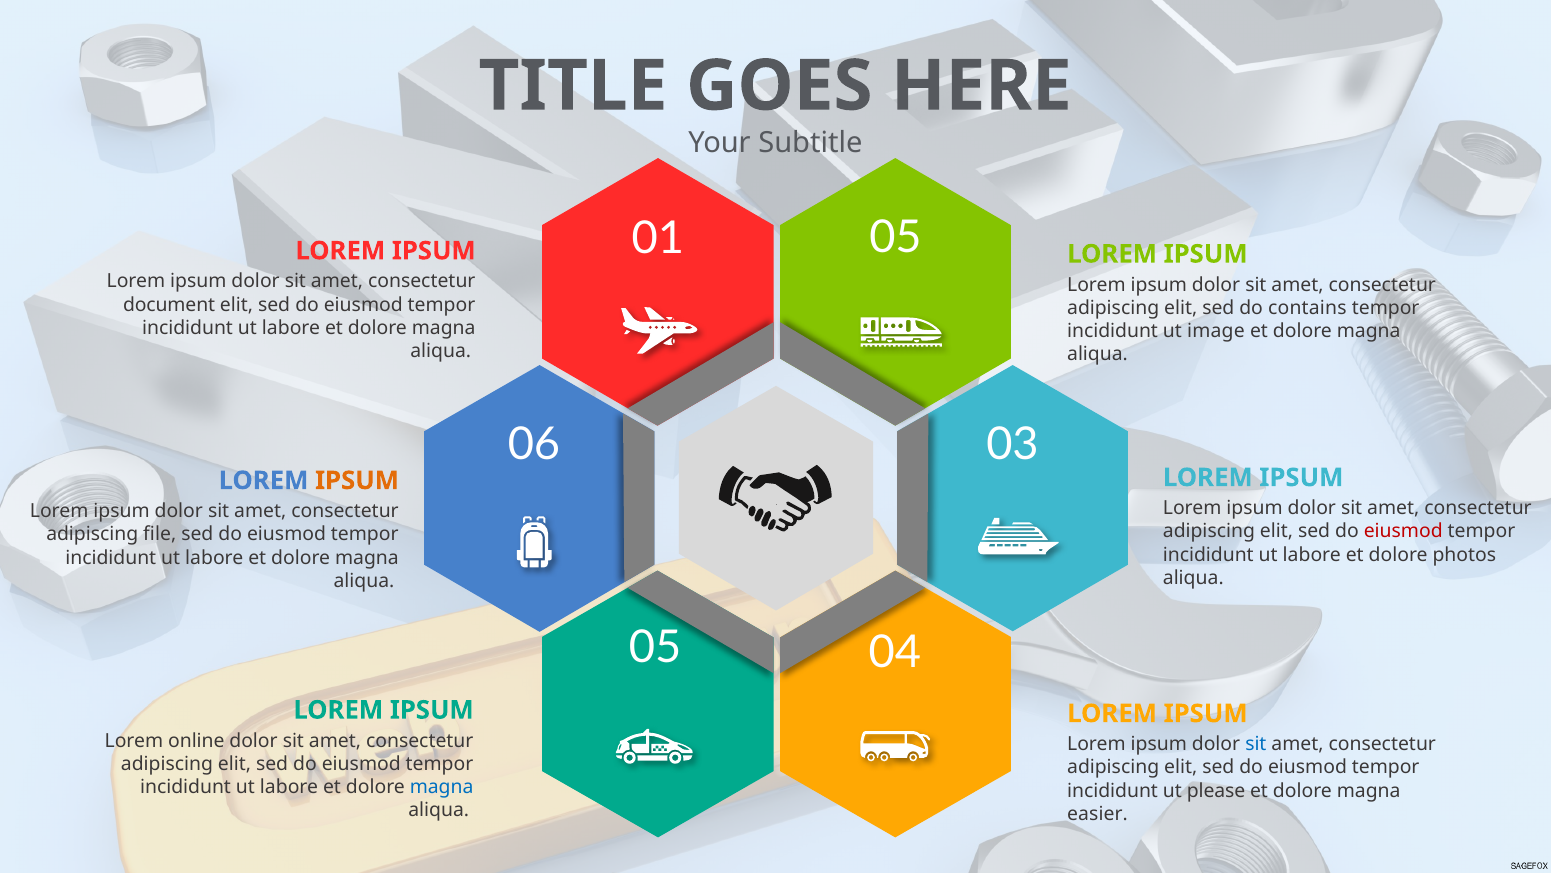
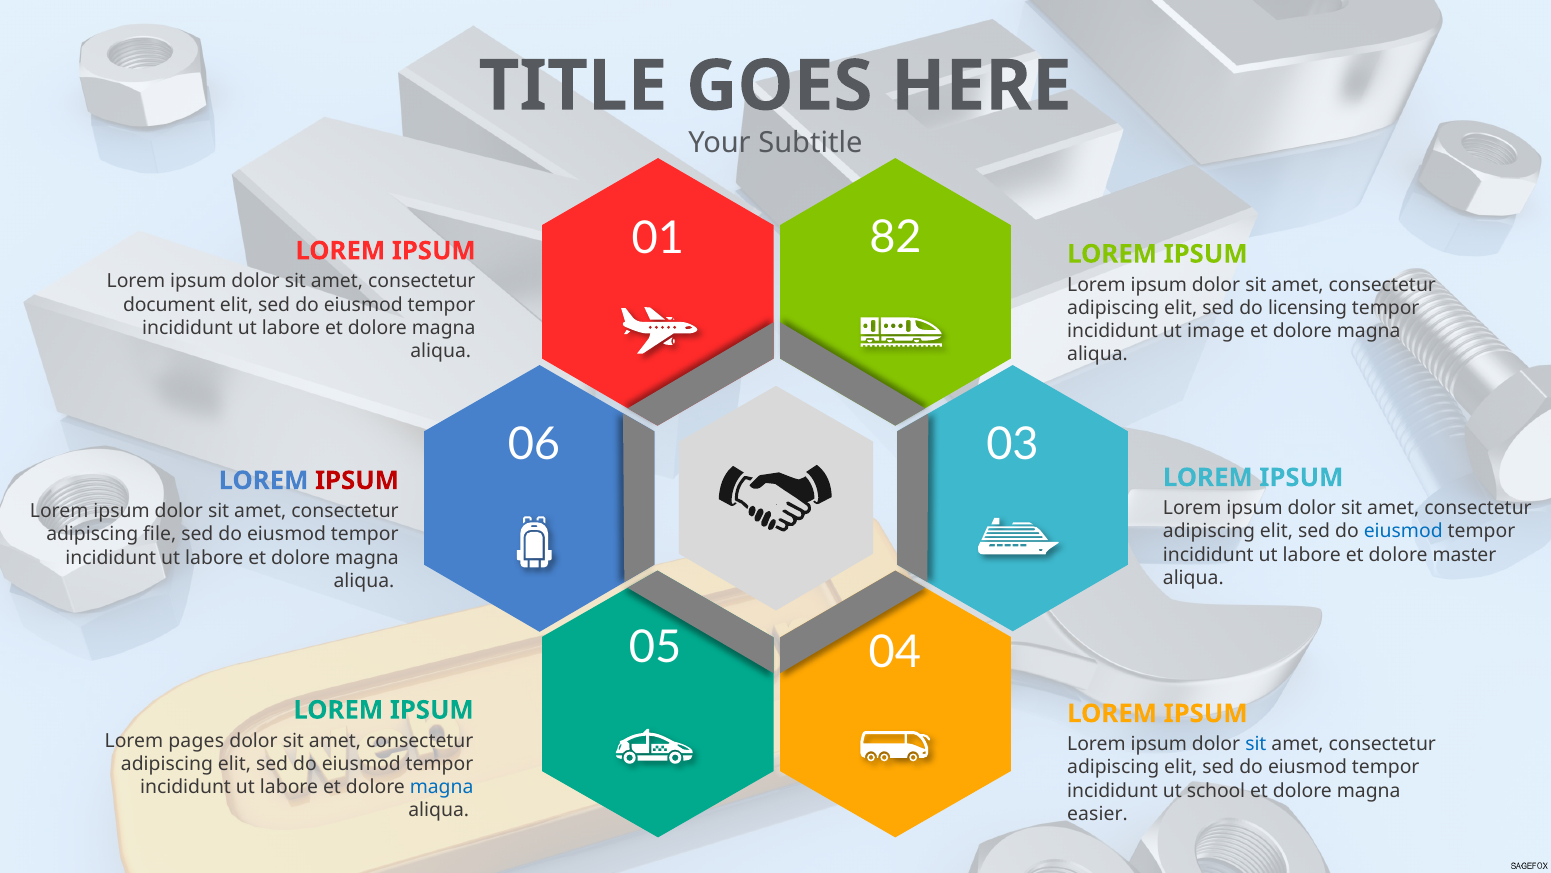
01 05: 05 -> 82 (896, 237)
contains: contains -> licensing (1308, 308)
IPSUM colour: orange -> red (357, 480)
eiusmod colour: red -> blue (1403, 531)
photos: photos -> master (1464, 554)
online: online -> pages (196, 740)
please: please -> school (1216, 790)
